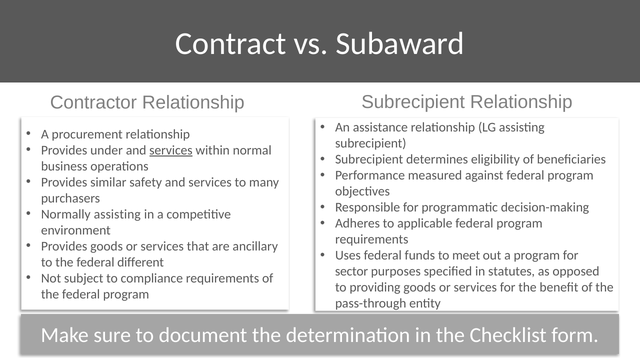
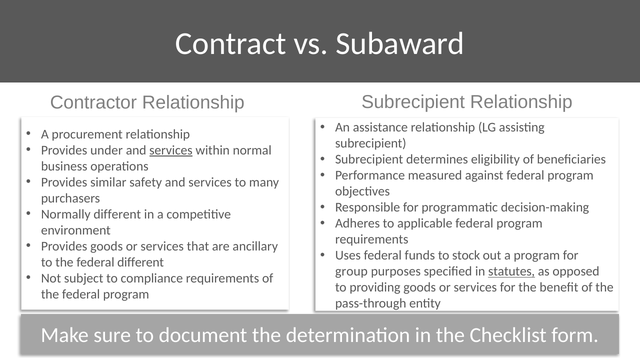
Normally assisting: assisting -> different (117, 214)
meet: meet -> stock (466, 255)
sector: sector -> group (351, 271)
statutes underline: none -> present (512, 271)
